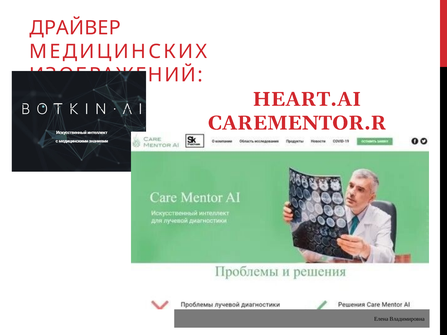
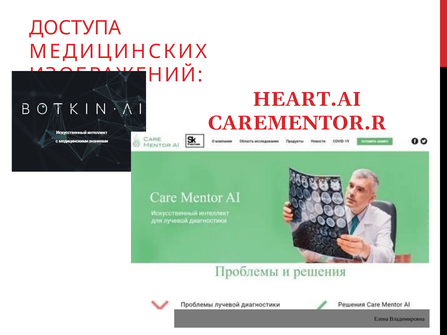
ДРАЙВЕР: ДРАЙВЕР -> ДОСТУПА (75, 28)
